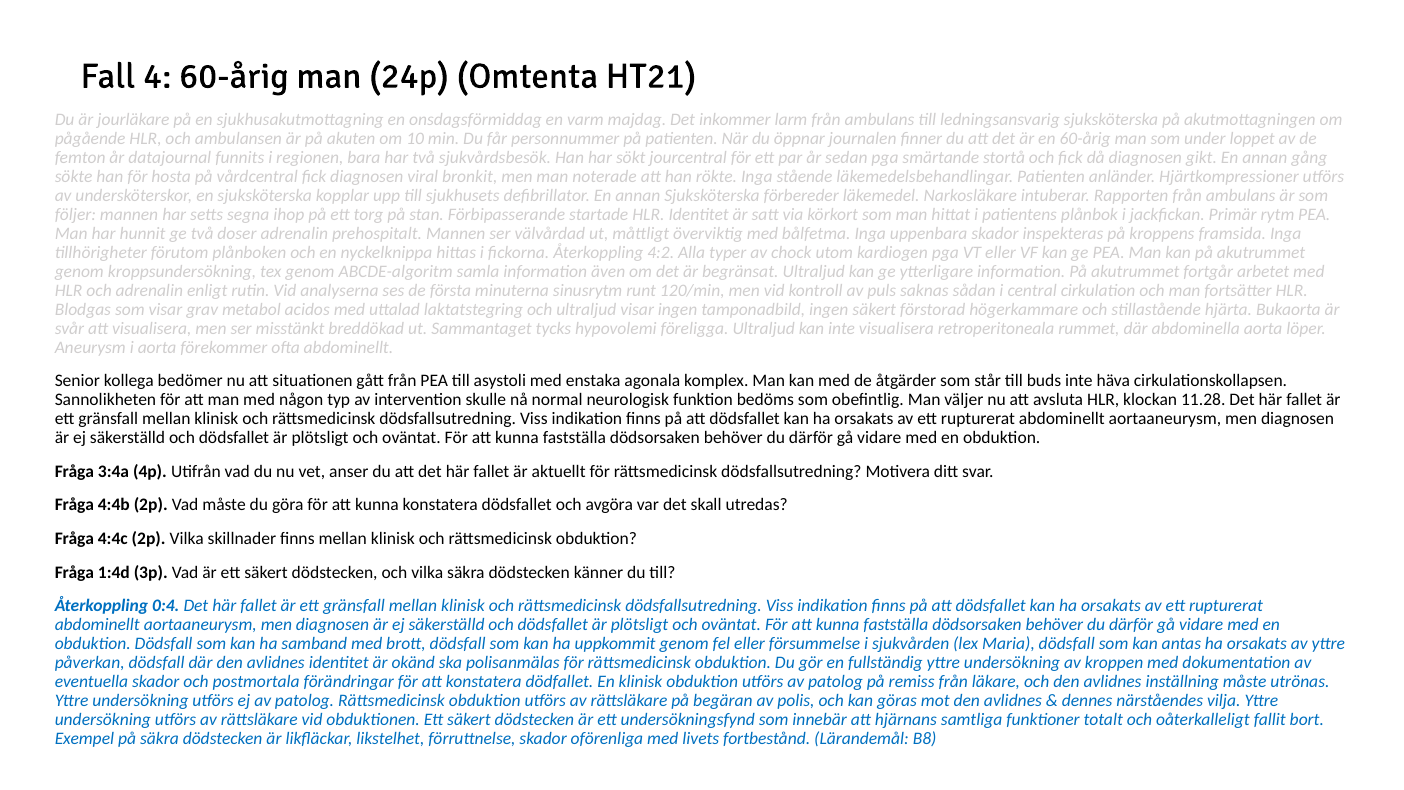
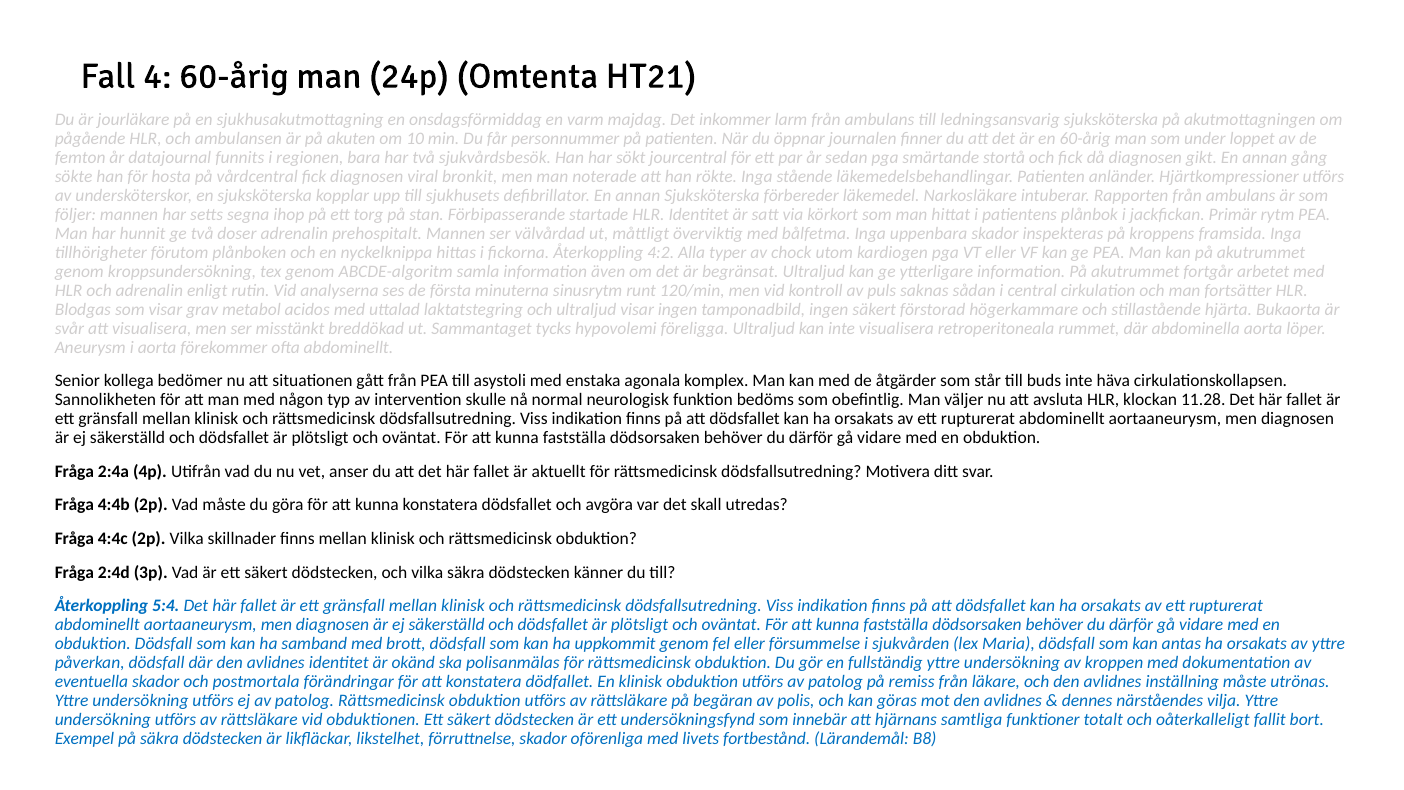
3:4a: 3:4a -> 2:4a (113, 471)
1:4d: 1:4d -> 2:4d (114, 572)
0:4: 0:4 -> 5:4 (166, 606)
